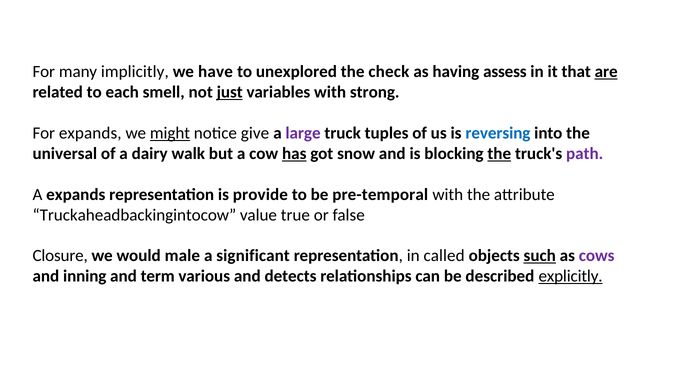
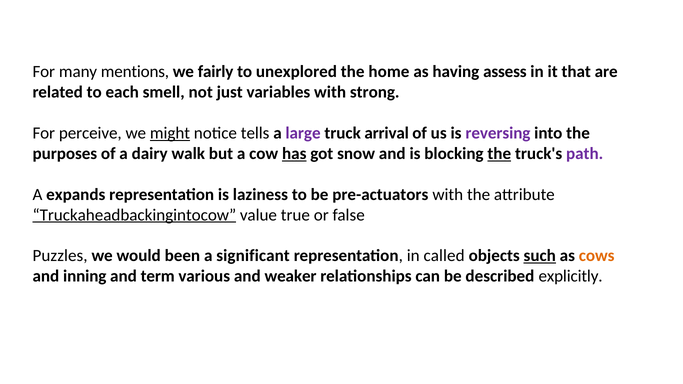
implicitly: implicitly -> mentions (135, 72)
have: have -> fairly (216, 72)
check: check -> home (389, 72)
are underline: present -> none (606, 72)
just underline: present -> none (230, 92)
For expands: expands -> perceive (90, 133)
give: give -> tells (255, 133)
tuples: tuples -> arrival (387, 133)
reversing colour: blue -> purple (498, 133)
universal: universal -> purposes (65, 154)
provide: provide -> laziness (260, 195)
pre-temporal: pre-temporal -> pre-actuators (380, 195)
Truckaheadbackingintocow underline: none -> present (134, 215)
Closure: Closure -> Puzzles (60, 256)
male: male -> been (182, 256)
cows colour: purple -> orange (597, 256)
detects: detects -> weaker (291, 276)
explicitly underline: present -> none (571, 276)
